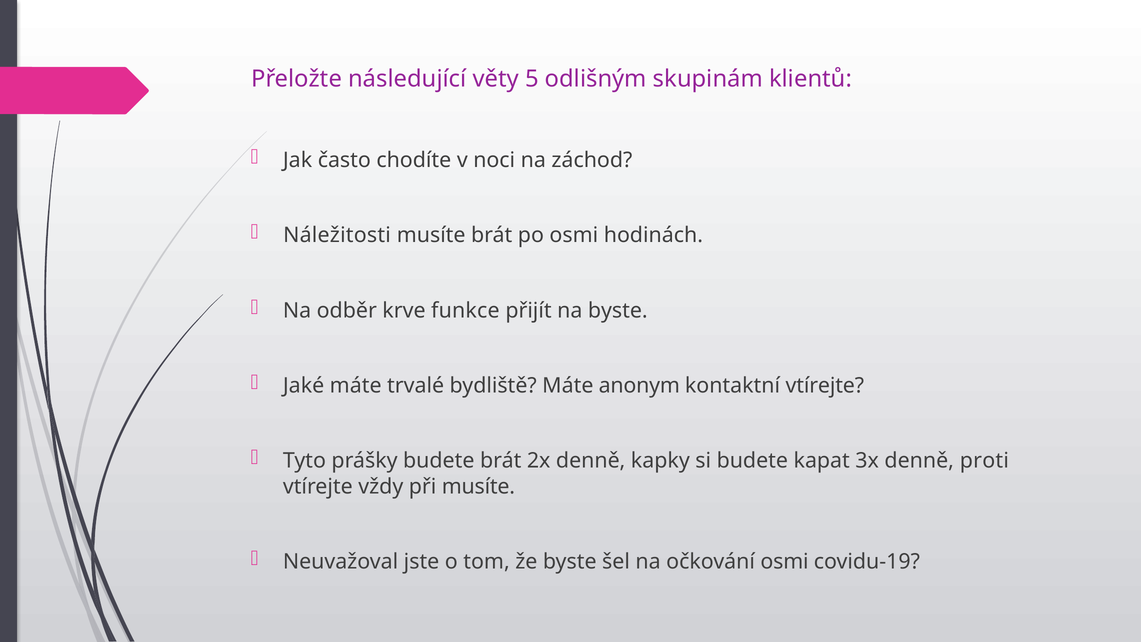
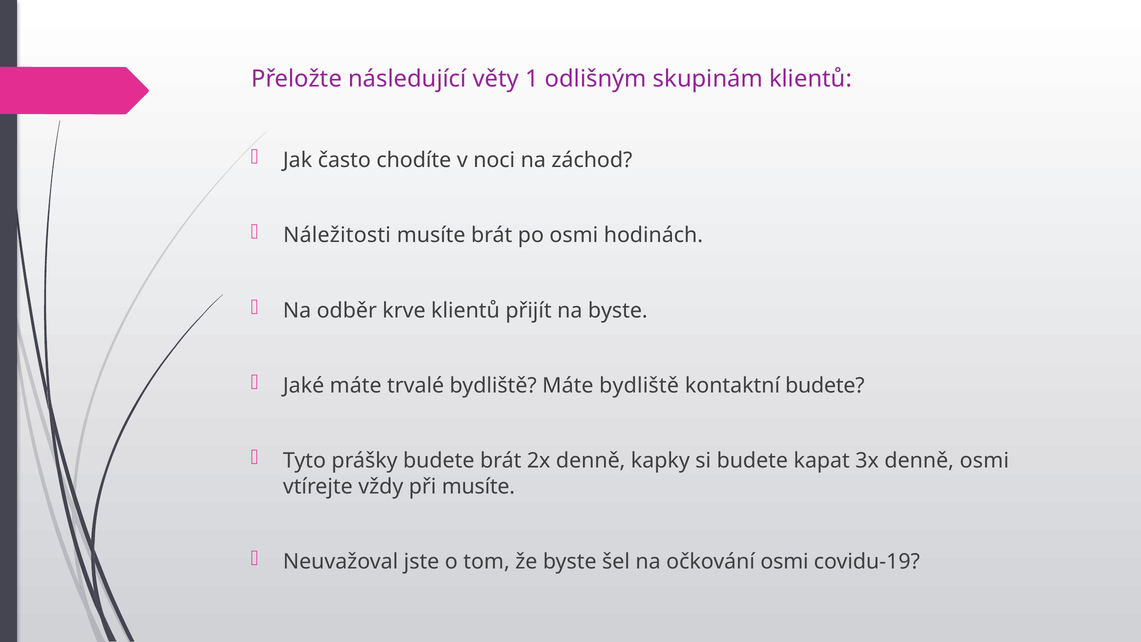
5: 5 -> 1 (532, 79)
krve funkce: funkce -> klientů (465, 310)
Máte anonym: anonym -> bydliště (639, 386)
kontaktní vtírejte: vtírejte -> budete (825, 386)
denně proti: proti -> osmi (984, 461)
